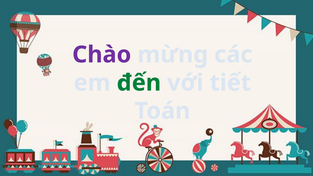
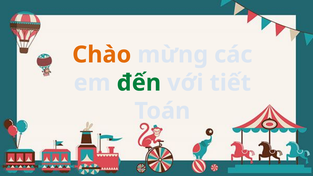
Chào colour: purple -> orange (102, 55)
